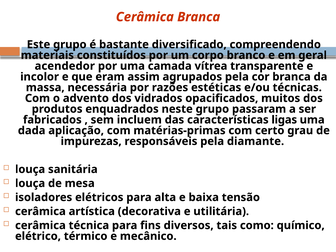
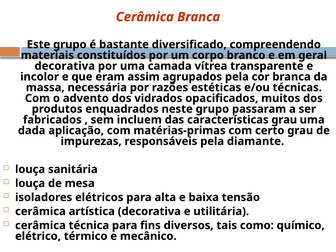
acendedor: acendedor -> decorativa (65, 66)
características ligas: ligas -> grau (284, 120)
